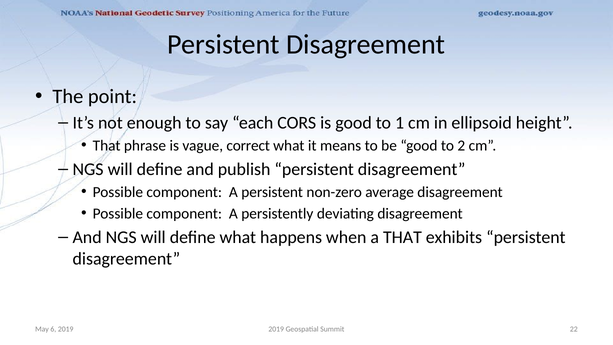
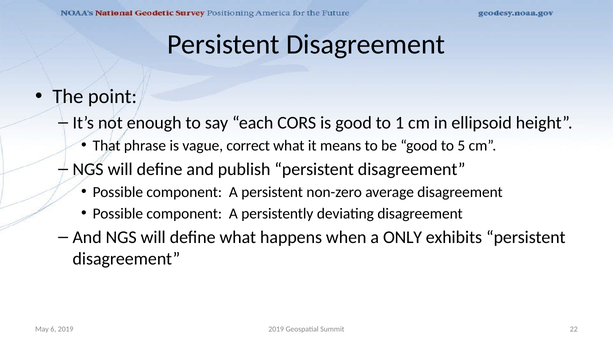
2: 2 -> 5 (461, 146)
a THAT: THAT -> ONLY (403, 237)
